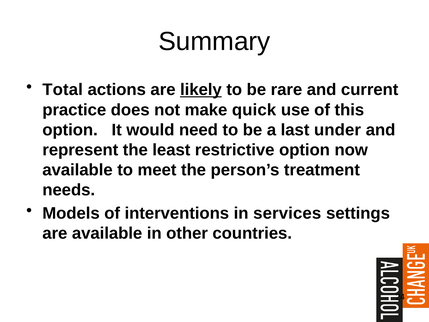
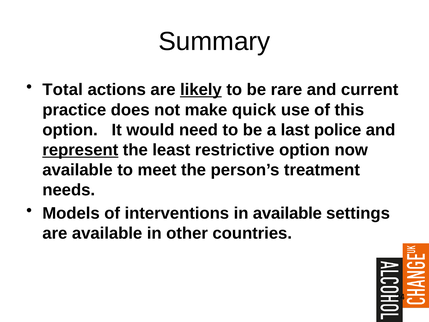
under: under -> police (338, 130)
represent underline: none -> present (80, 150)
in services: services -> available (287, 213)
